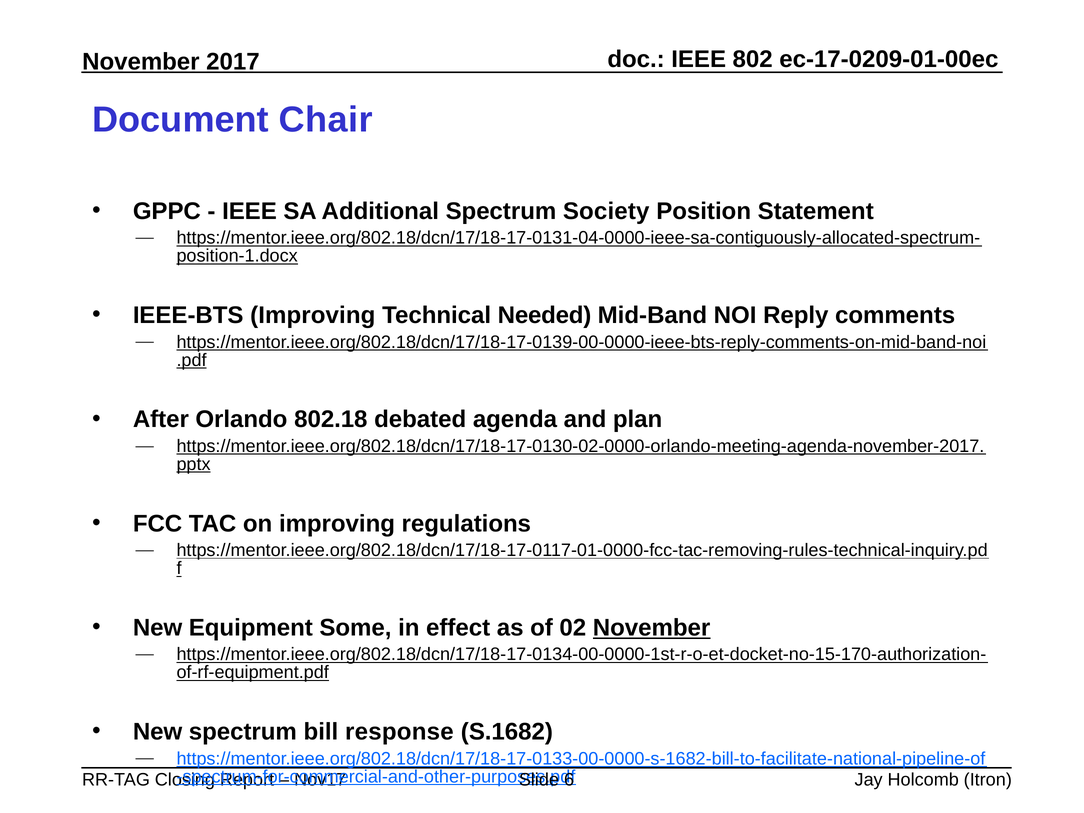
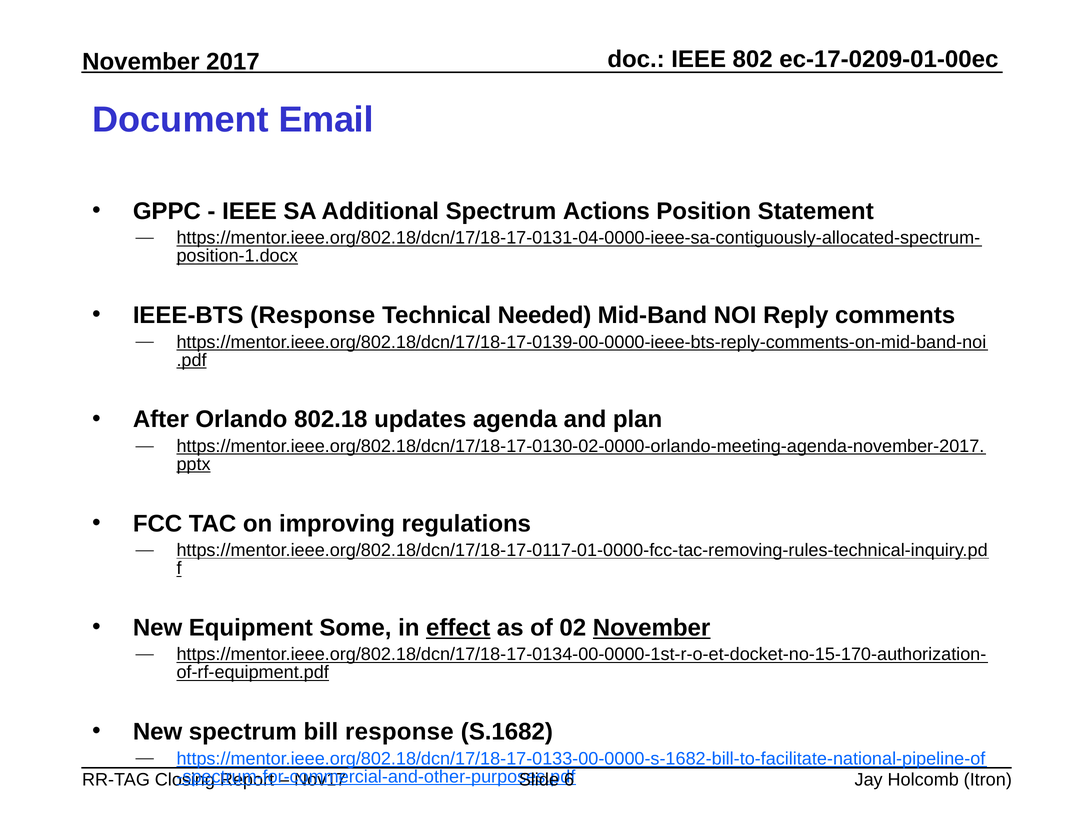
Chair: Chair -> Email (326, 120)
Society: Society -> Actions (606, 211)
IEEE-BTS Improving: Improving -> Response (313, 315)
debated: debated -> updates (420, 420)
effect underline: none -> present (458, 628)
